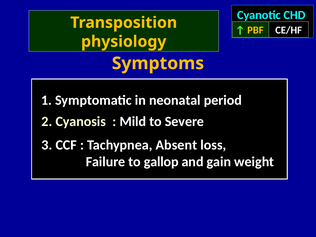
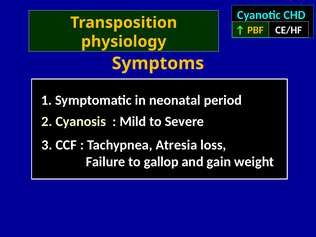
Absent: Absent -> Atresia (176, 145)
